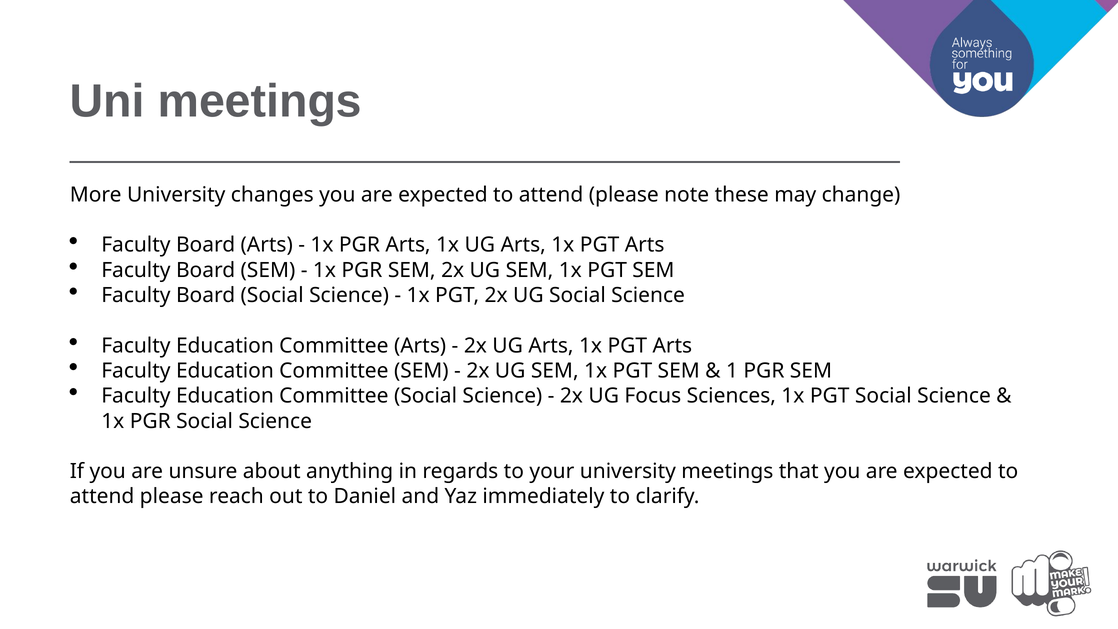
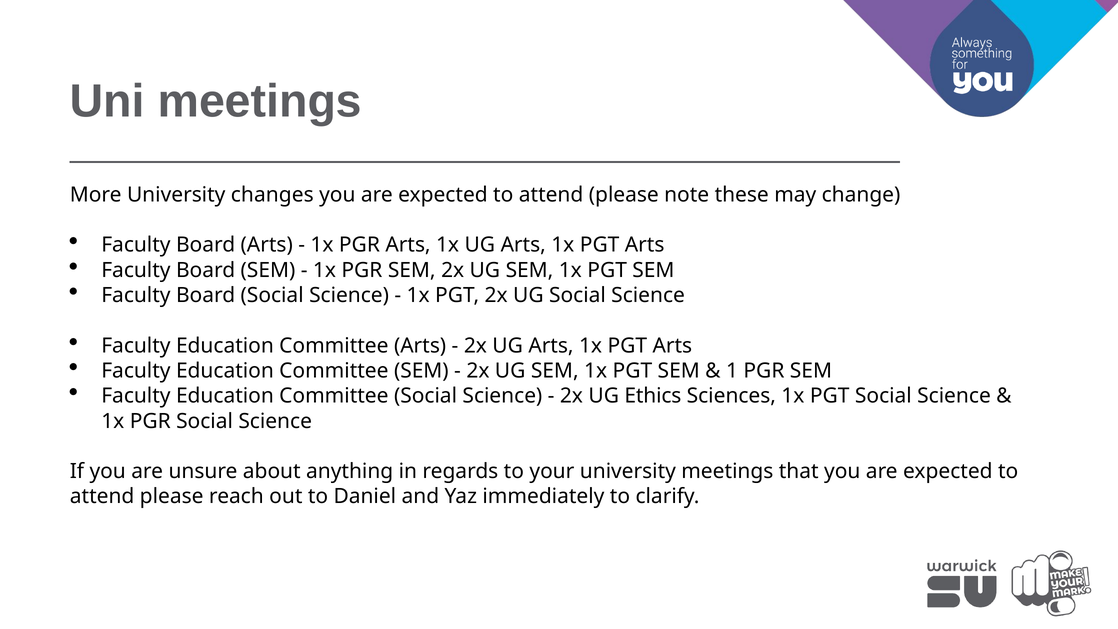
Focus: Focus -> Ethics (653, 396)
